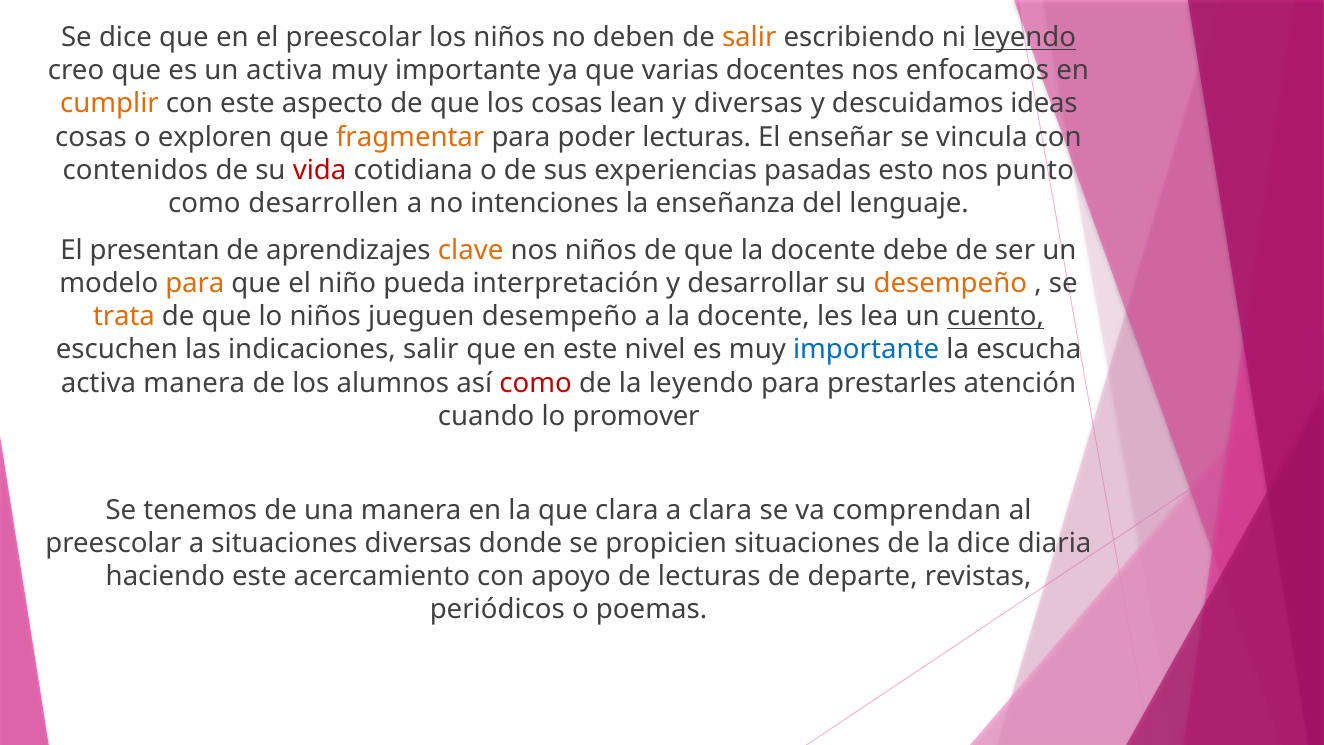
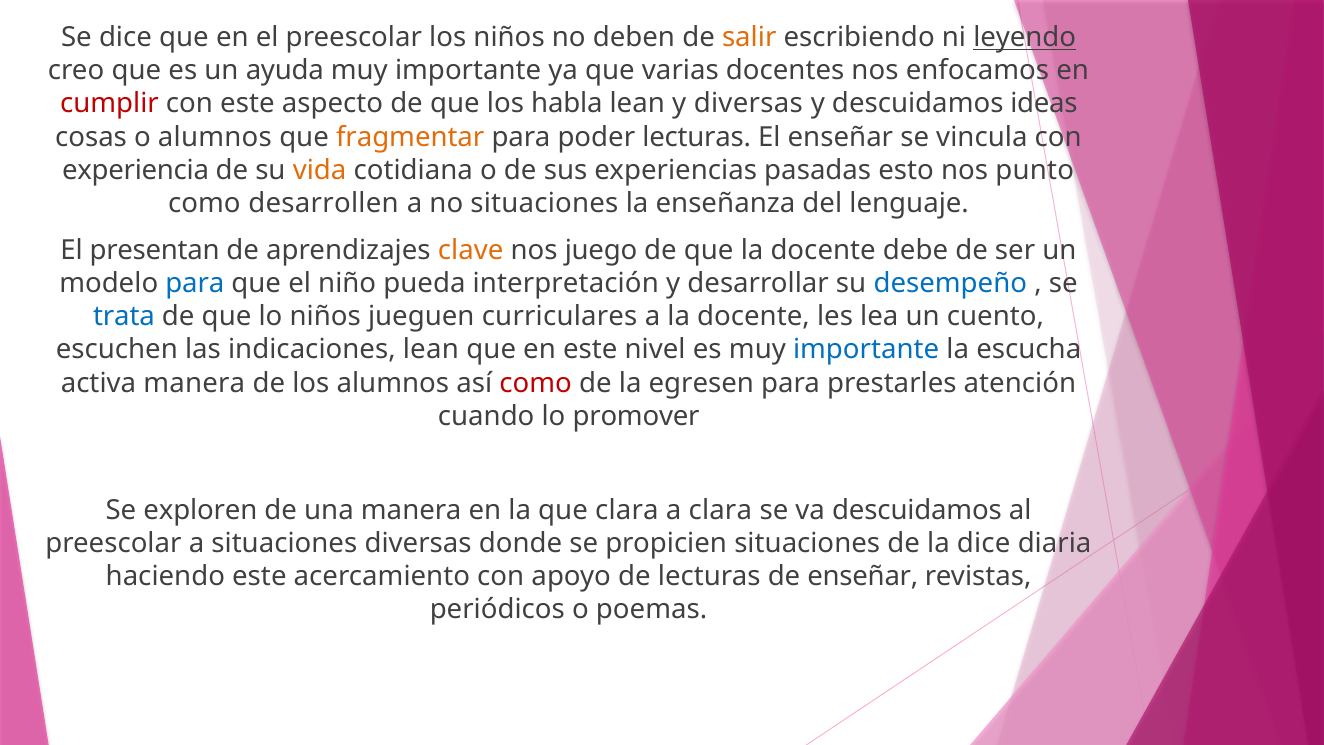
un activa: activa -> ayuda (285, 71)
cumplir colour: orange -> red (109, 104)
los cosas: cosas -> habla (567, 104)
o exploren: exploren -> alumnos (215, 137)
contenidos: contenidos -> experiencia (136, 170)
vida colour: red -> orange (320, 170)
no intenciones: intenciones -> situaciones (544, 203)
nos niños: niños -> juego (601, 250)
para colour: orange -> blue (195, 283)
desempeño colour: orange -> blue (950, 283)
trata colour: orange -> blue (124, 316)
jueguen desempeño: desempeño -> curriculares (560, 316)
cuento underline: present -> none (995, 316)
indicaciones salir: salir -> lean (431, 350)
la leyendo: leyendo -> egresen (701, 383)
tenemos: tenemos -> exploren (200, 510)
va comprendan: comprendan -> descuidamos (917, 510)
de departe: departe -> enseñar (863, 576)
